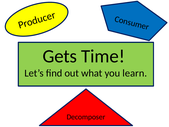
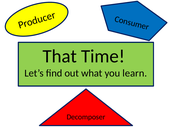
Gets: Gets -> That (60, 56)
